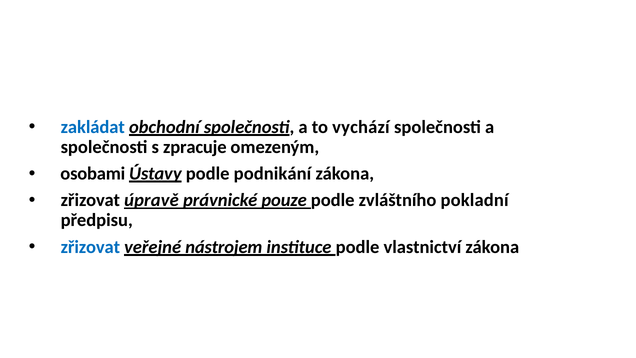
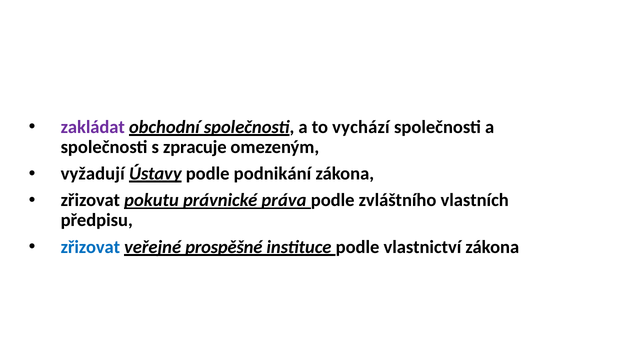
zakládat colour: blue -> purple (93, 127)
osobami: osobami -> vyžadují (93, 174)
úpravě: úpravě -> pokutu (152, 200)
pouze: pouze -> práva (284, 200)
pokladní: pokladní -> vlastních (475, 200)
nástrojem: nástrojem -> prospěšné (224, 247)
